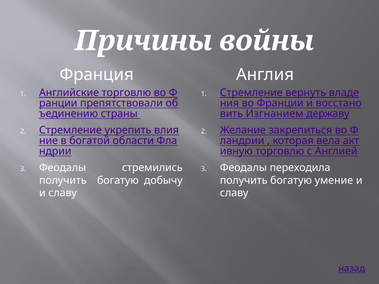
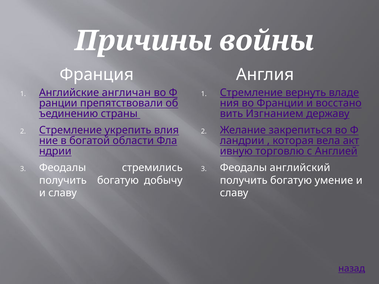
Английские торговлю: торговлю -> англичан (126, 93)
переходила: переходила -> английский (300, 168)
